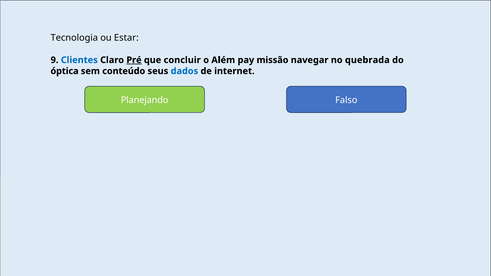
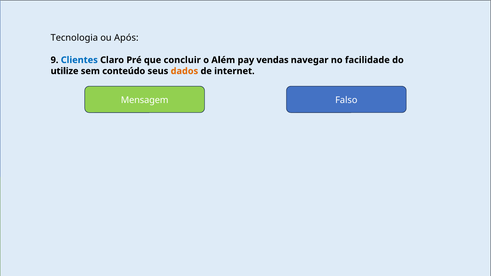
Estar: Estar -> Após (126, 38)
Pré underline: present -> none (134, 60)
missão: missão -> vendas (273, 60)
quebrada: quebrada -> facilidade (367, 60)
óptica: óptica -> utilize (65, 71)
dados colour: blue -> orange (184, 71)
Planejando: Planejando -> Mensagem (145, 100)
